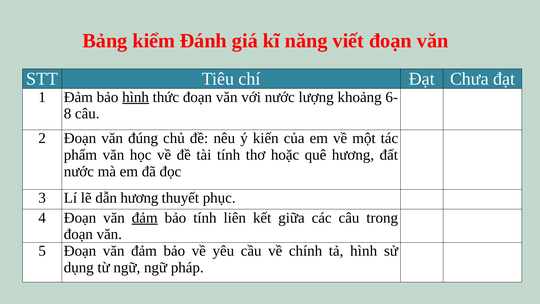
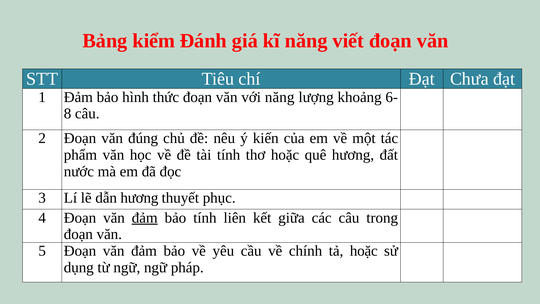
hình underline: present -> none (136, 97)
với nước: nước -> năng (280, 97)
tả hình: hình -> hoặc (364, 251)
